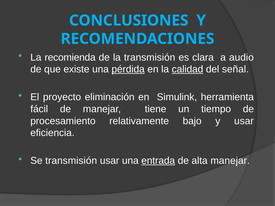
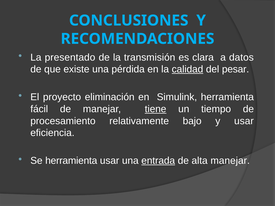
recomienda: recomienda -> presentado (70, 57)
audio: audio -> datos (241, 57)
pérdida underline: present -> none (128, 69)
señal: señal -> pesar (236, 69)
tiene underline: none -> present (156, 109)
Se transmisión: transmisión -> herramienta (71, 161)
